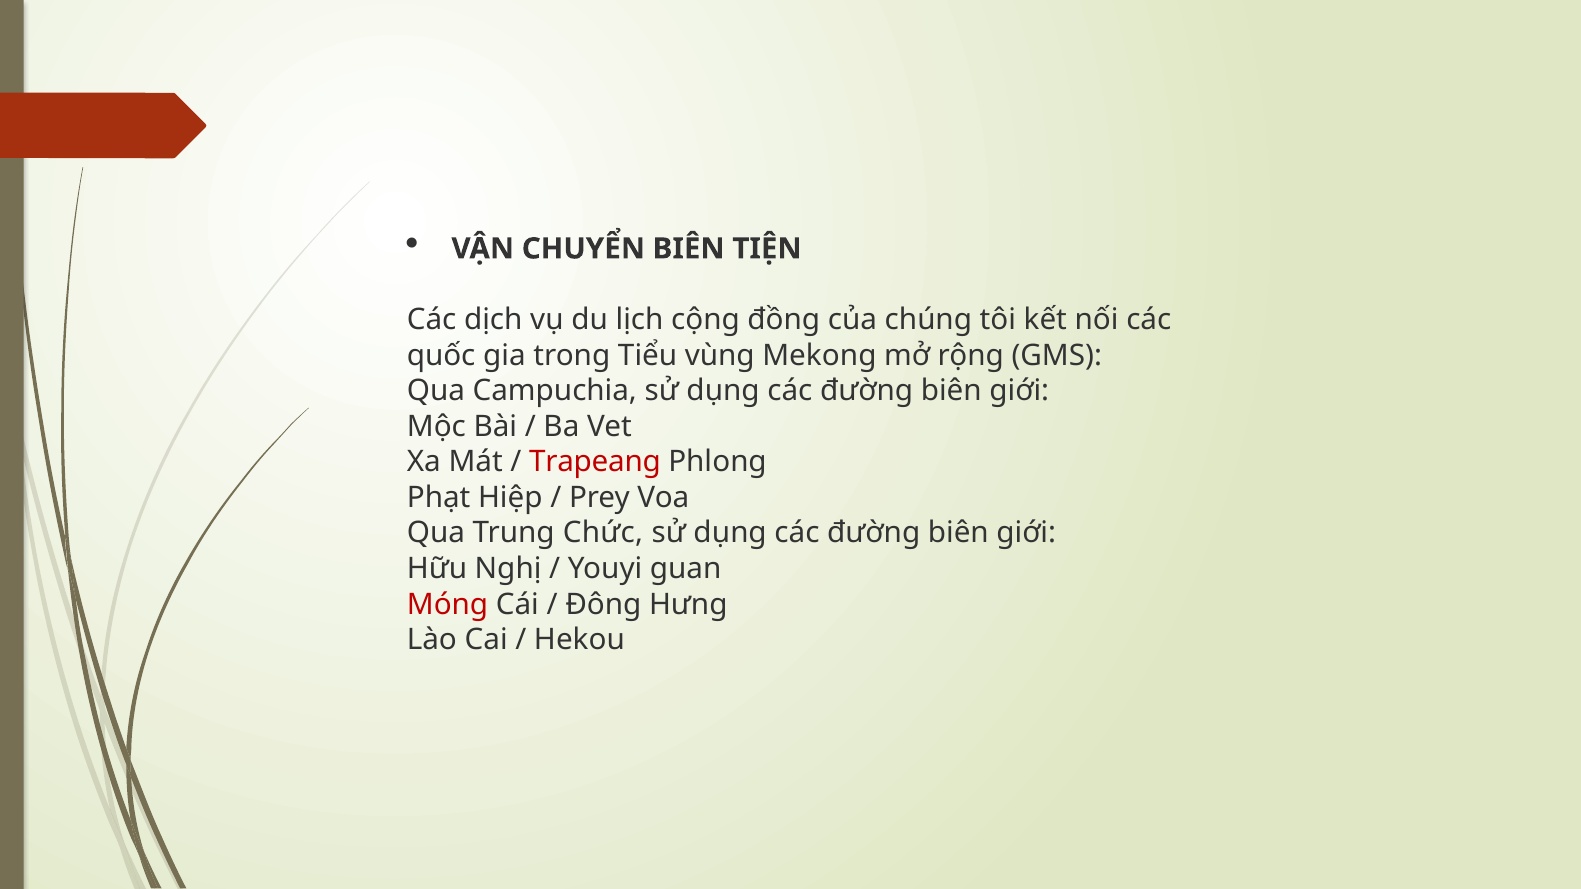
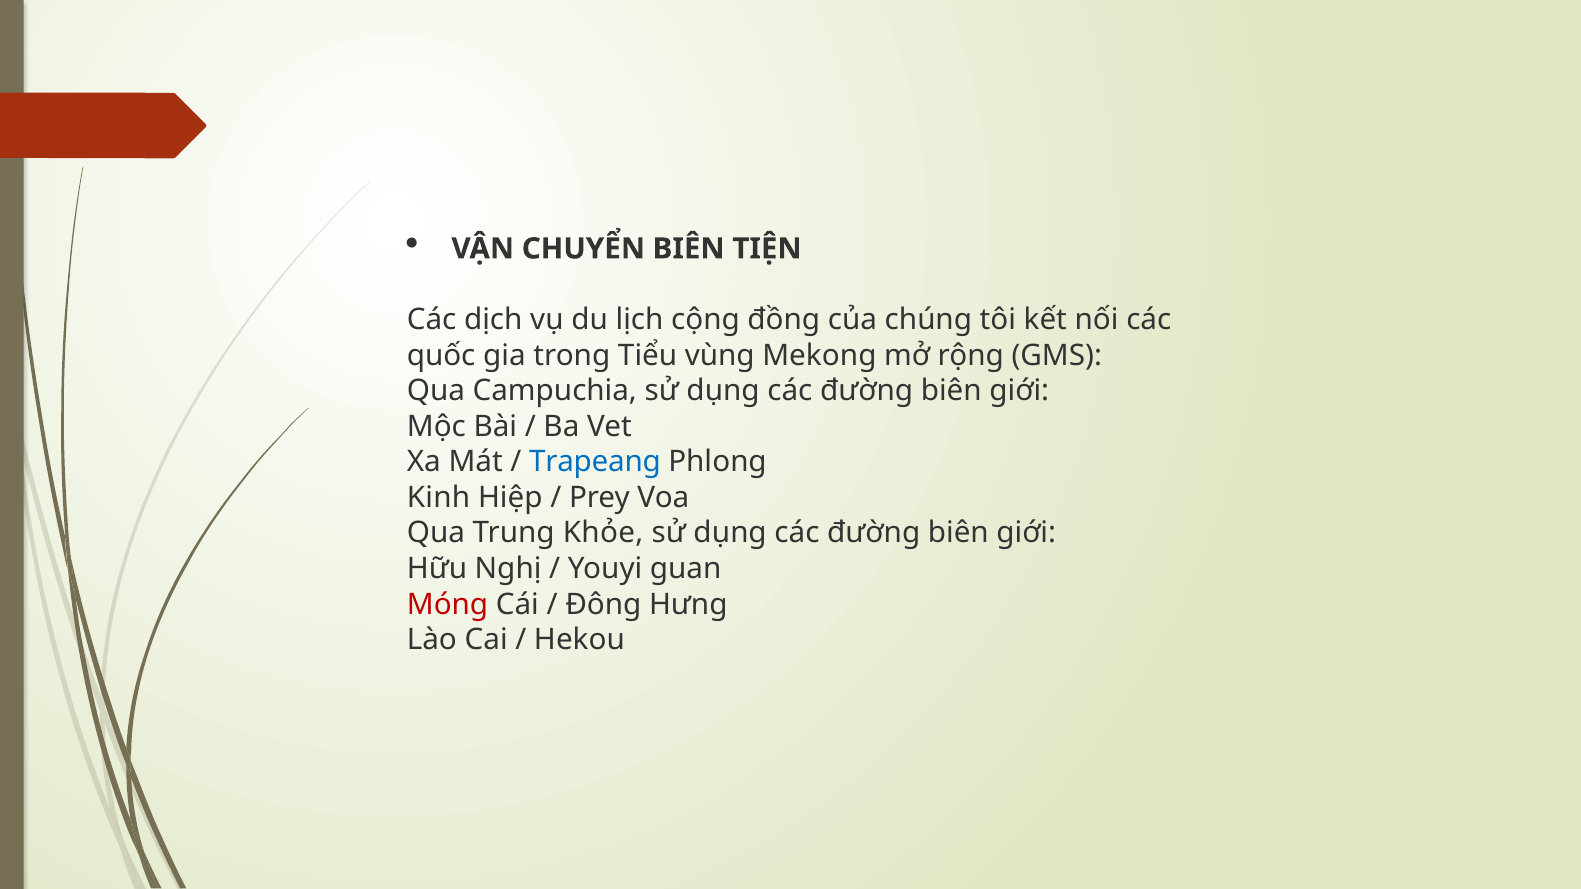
Trapeang colour: red -> blue (595, 462)
Phạt: Phạt -> Kinh (439, 498)
Chức: Chức -> Khỏe (603, 533)
